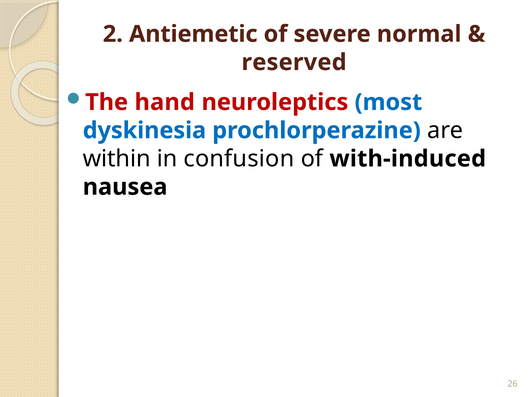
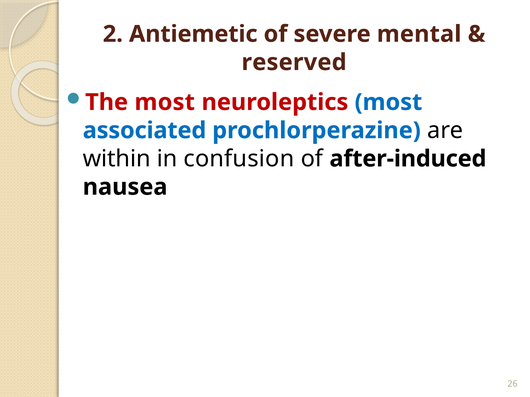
normal: normal -> mental (419, 34)
The hand: hand -> most (165, 102)
dyskinesia: dyskinesia -> associated (144, 131)
with-induced: with-induced -> after-induced (408, 159)
